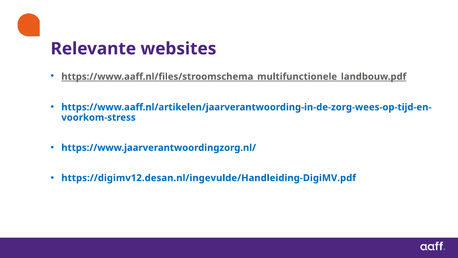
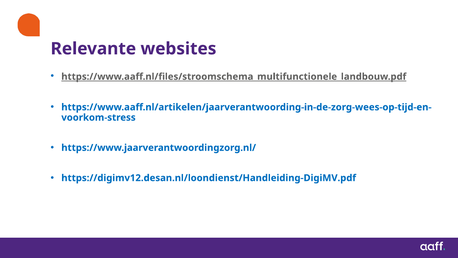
https://digimv12.desan.nl/ingevulde/Handleiding-DigiMV.pdf: https://digimv12.desan.nl/ingevulde/Handleiding-DigiMV.pdf -> https://digimv12.desan.nl/loondienst/Handleiding-DigiMV.pdf (209, 178)
